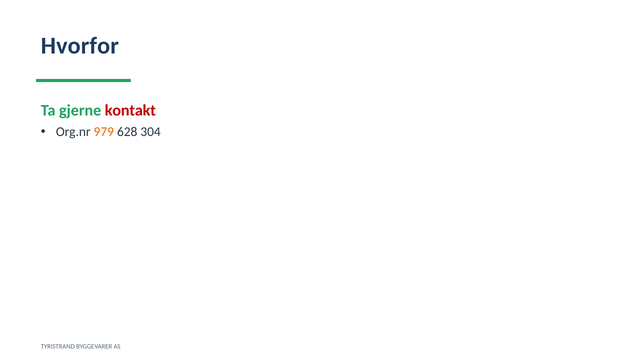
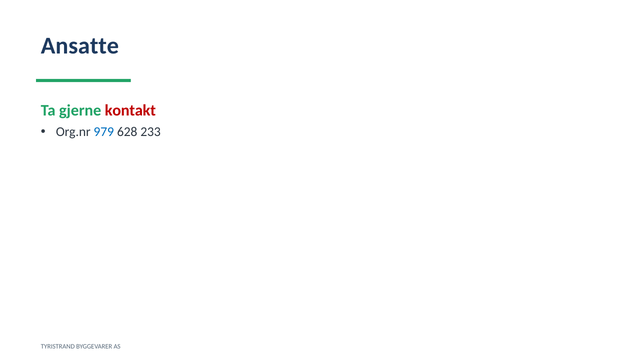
Hvorfor: Hvorfor -> Ansatte (80, 46)
979 colour: orange -> blue (104, 132)
304: 304 -> 233 (151, 132)
